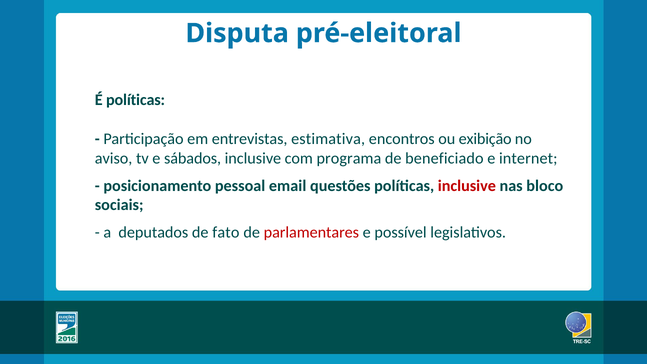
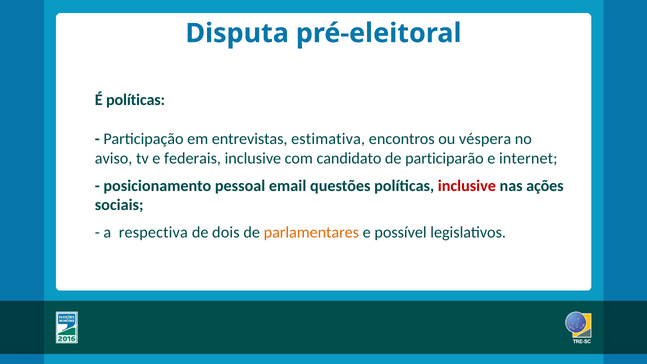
exibição: exibição -> véspera (485, 139)
sábados: sábados -> federais (193, 158)
programa: programa -> candidato (349, 158)
beneficiado: beneficiado -> participarão (444, 158)
bloco: bloco -> ações (545, 186)
deputados: deputados -> respectiva (153, 233)
fato: fato -> dois (226, 233)
parlamentares colour: red -> orange (311, 233)
